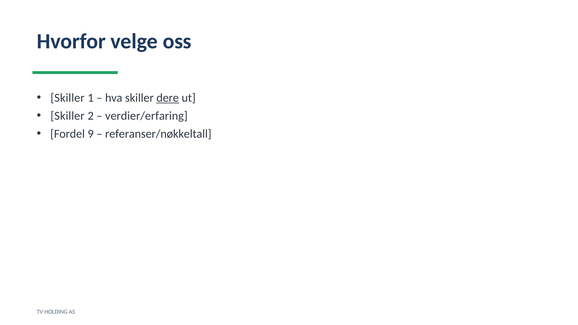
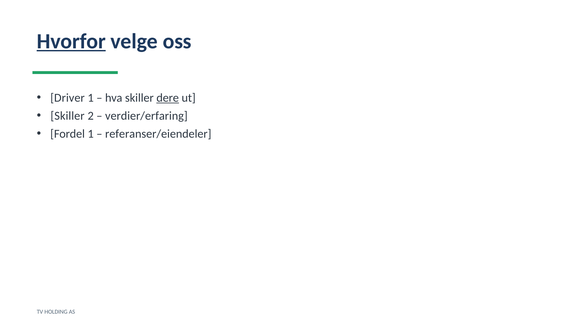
Hvorfor underline: none -> present (71, 41)
Skiller: Skiller -> Driver (68, 98)
Fordel 9: 9 -> 1 (91, 134)
referanser/nøkkeltall: referanser/nøkkeltall -> referanser/eiendeler (158, 134)
